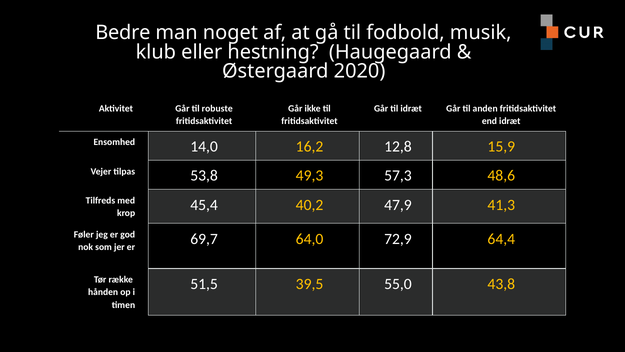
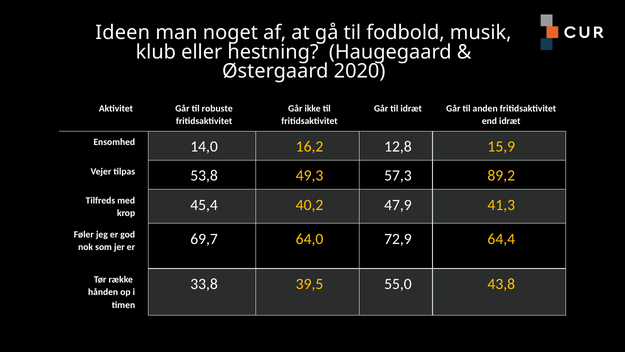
Bedre: Bedre -> Ideen (123, 33)
48,6: 48,6 -> 89,2 (501, 176)
51,5: 51,5 -> 33,8 (204, 284)
